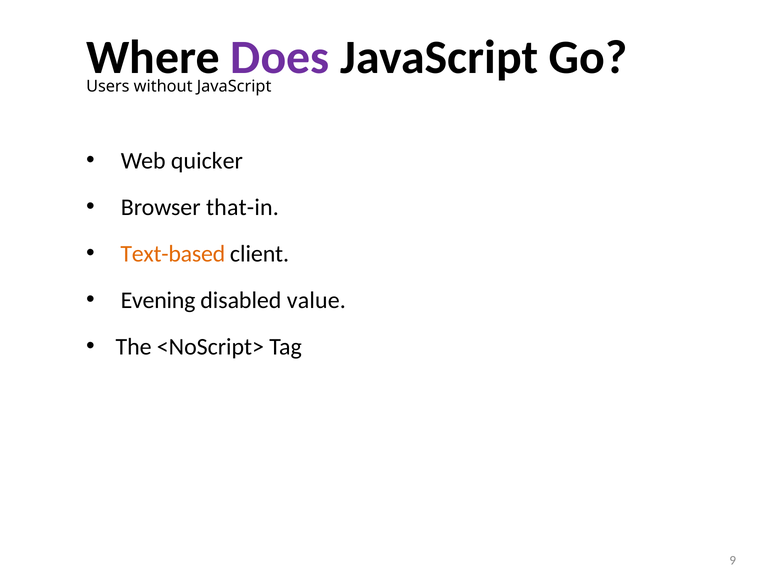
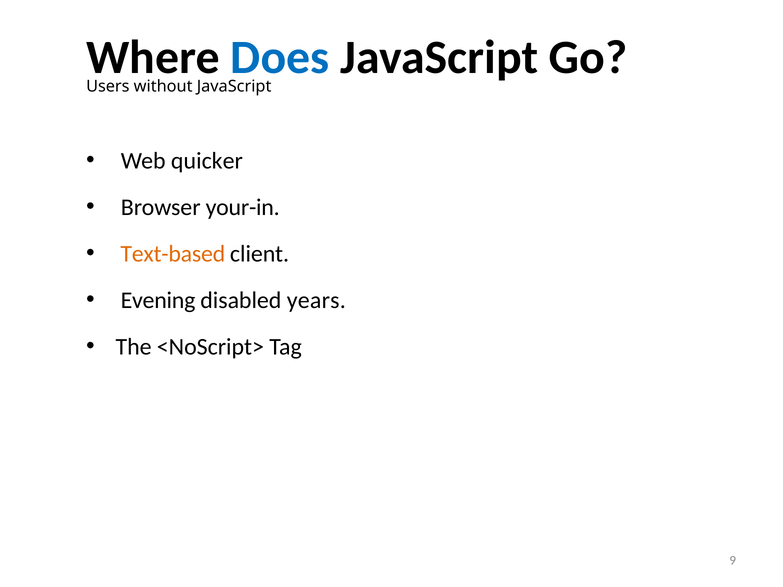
Does colour: purple -> blue (280, 58)
that-in: that-in -> your-in (243, 207)
value: value -> years (316, 300)
